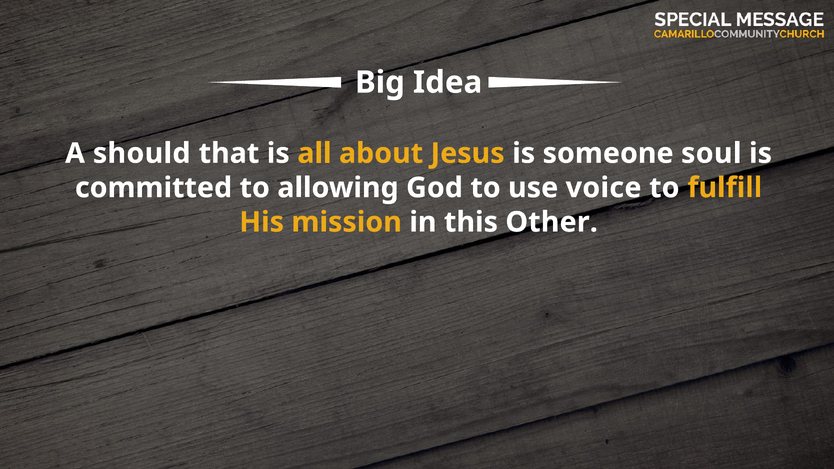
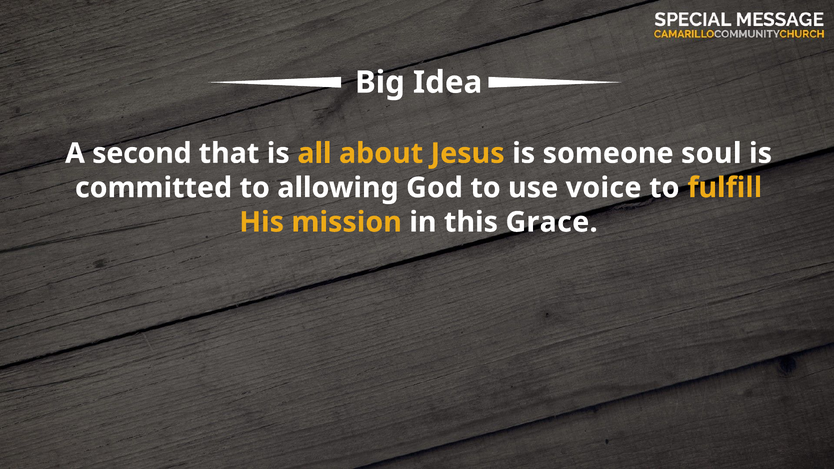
should: should -> second (142, 153)
Other: Other -> Grace (552, 222)
